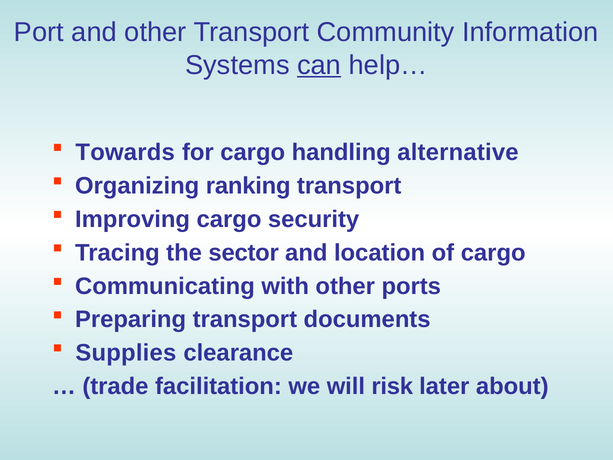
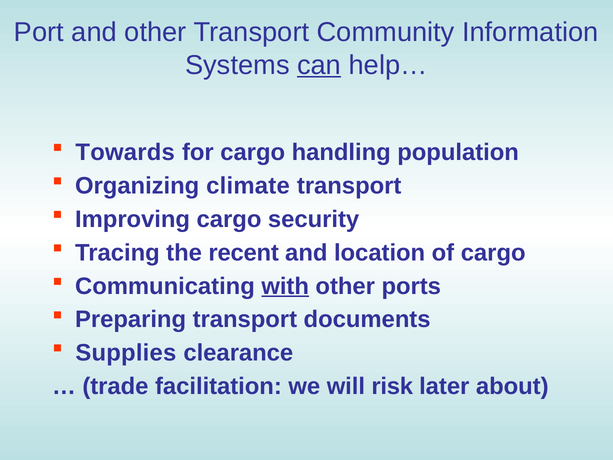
alternative: alternative -> population (458, 152)
ranking: ranking -> climate (248, 186)
sector: sector -> recent (244, 253)
with underline: none -> present (285, 286)
